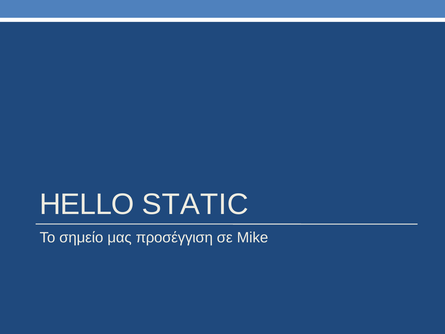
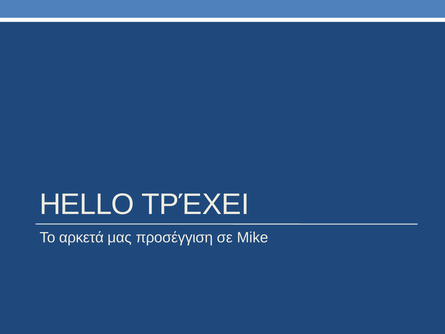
STATIC: STATIC -> ΤΡΈΧΕΙ (195, 204)
σημείο: σημείο -> αρκετά (81, 237)
